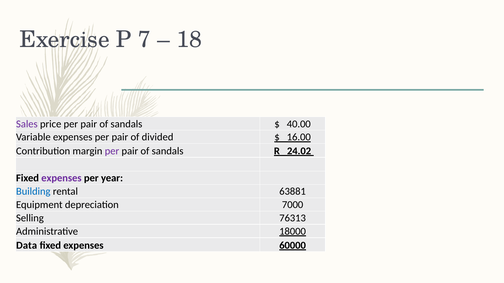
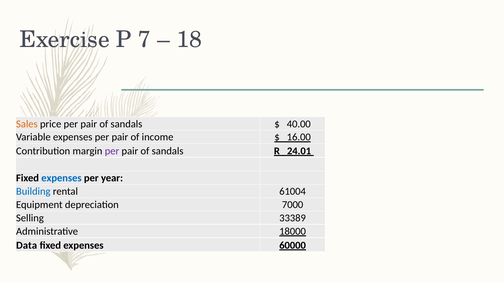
Sales colour: purple -> orange (27, 124)
divided: divided -> income (158, 137)
24.02: 24.02 -> 24.01 (299, 151)
expenses colour: purple -> blue (61, 178)
63881: 63881 -> 61004 (293, 192)
76313: 76313 -> 33389 (293, 218)
